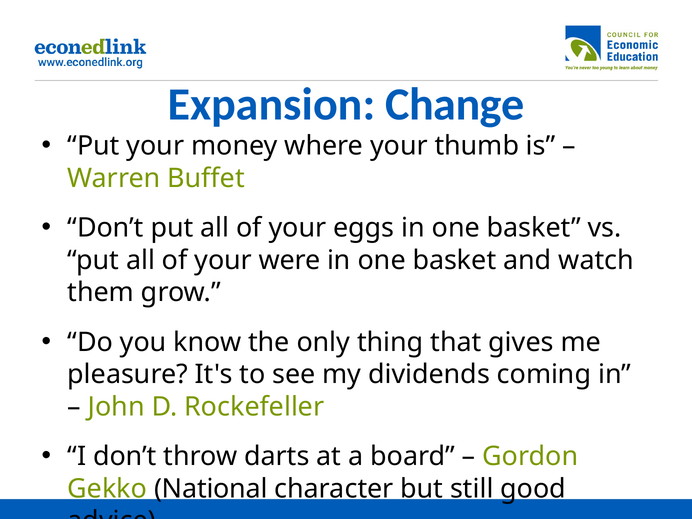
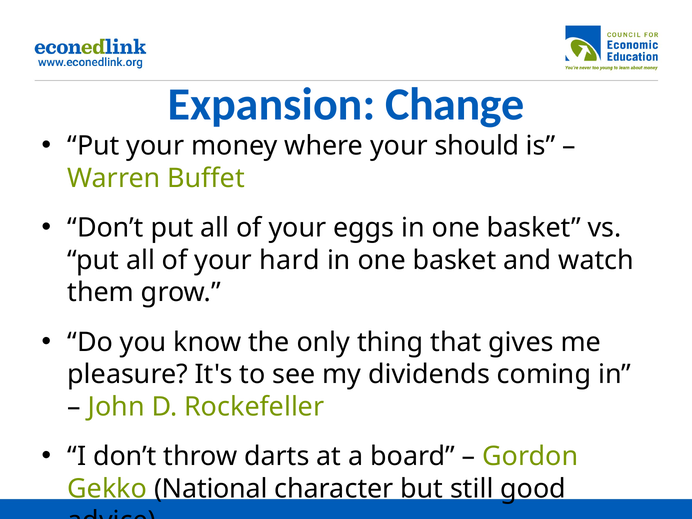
thumb: thumb -> should (477, 146)
were: were -> hard (289, 260)
